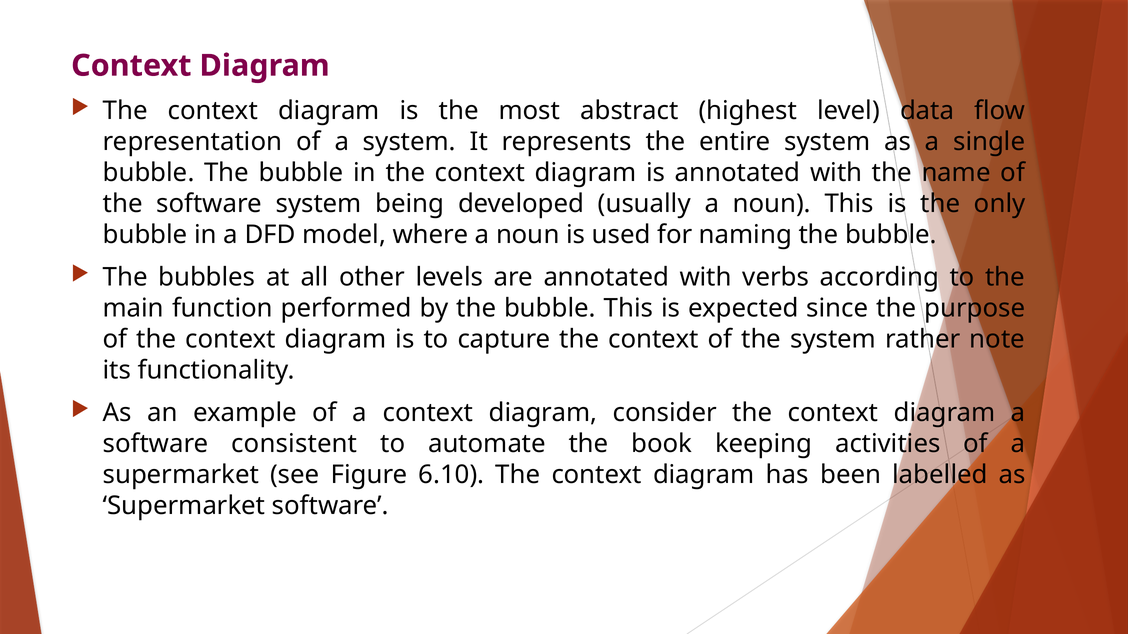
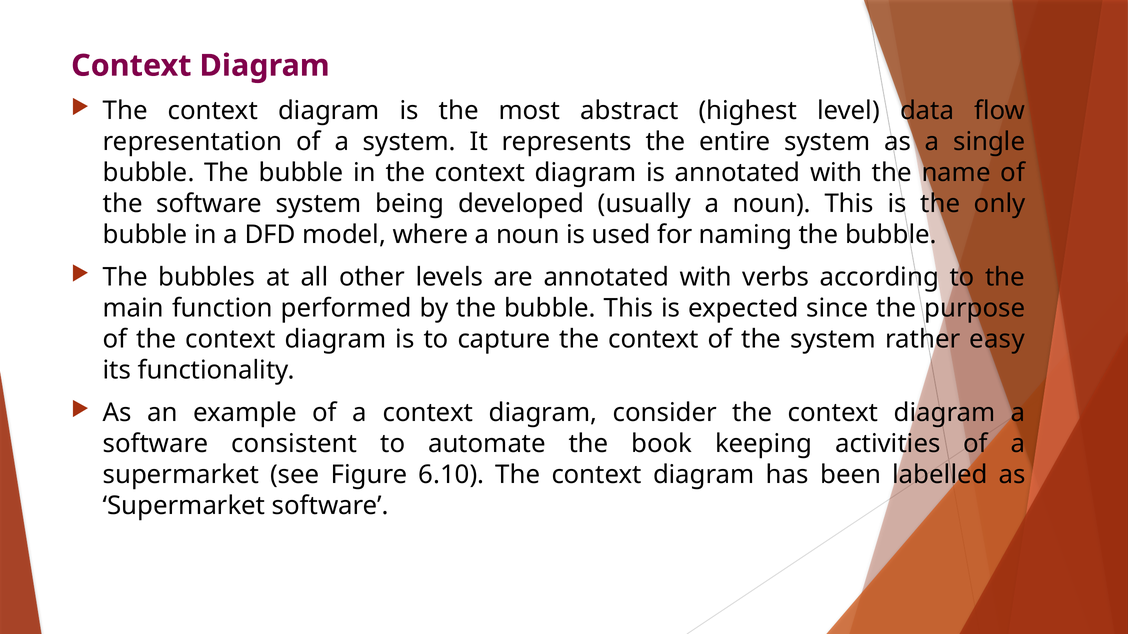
note: note -> easy (997, 340)
